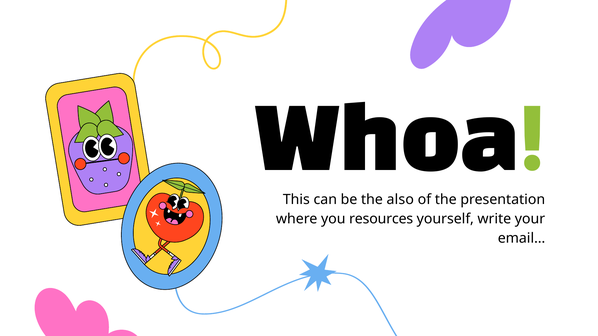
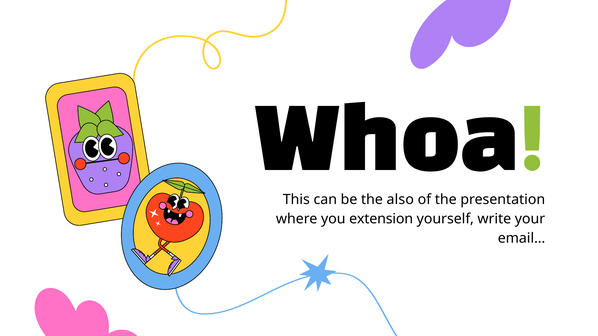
resources: resources -> extension (381, 219)
